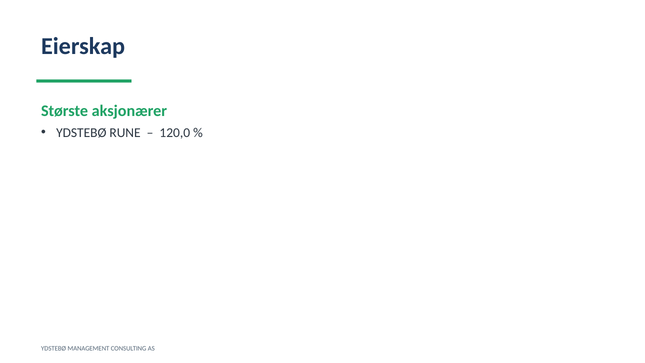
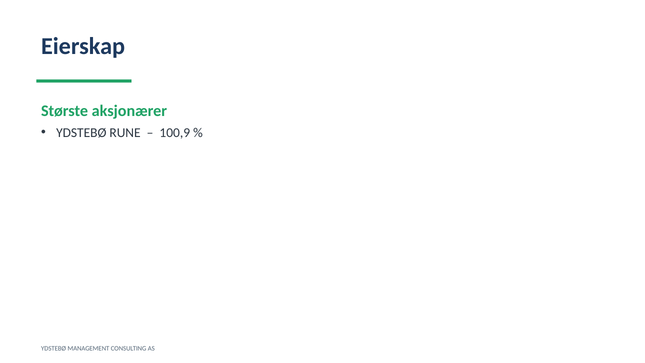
120,0: 120,0 -> 100,9 (175, 133)
